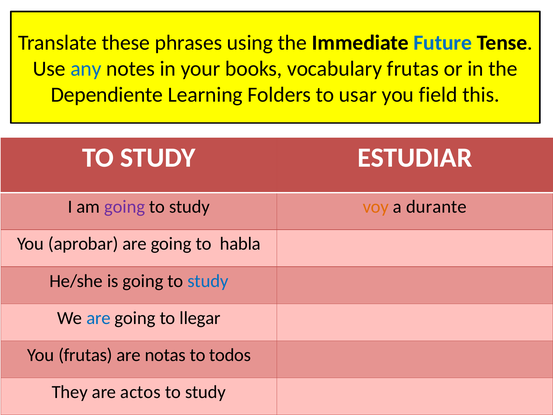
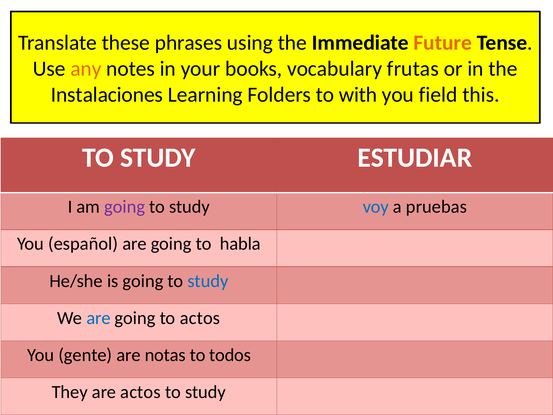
Future colour: blue -> orange (443, 43)
any colour: blue -> orange (86, 69)
Dependiente: Dependiente -> Instalaciones (107, 95)
usar: usar -> with (358, 95)
voy colour: orange -> blue (376, 207)
durante: durante -> pruebas (436, 207)
aprobar: aprobar -> español (83, 244)
to llegar: llegar -> actos (200, 318)
You frutas: frutas -> gente (85, 355)
